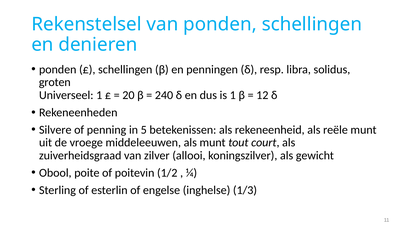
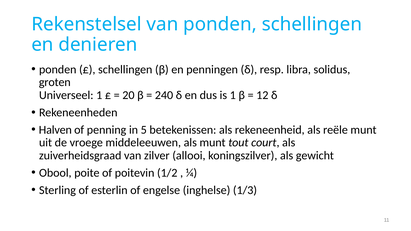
Silvere: Silvere -> Halven (55, 130)
